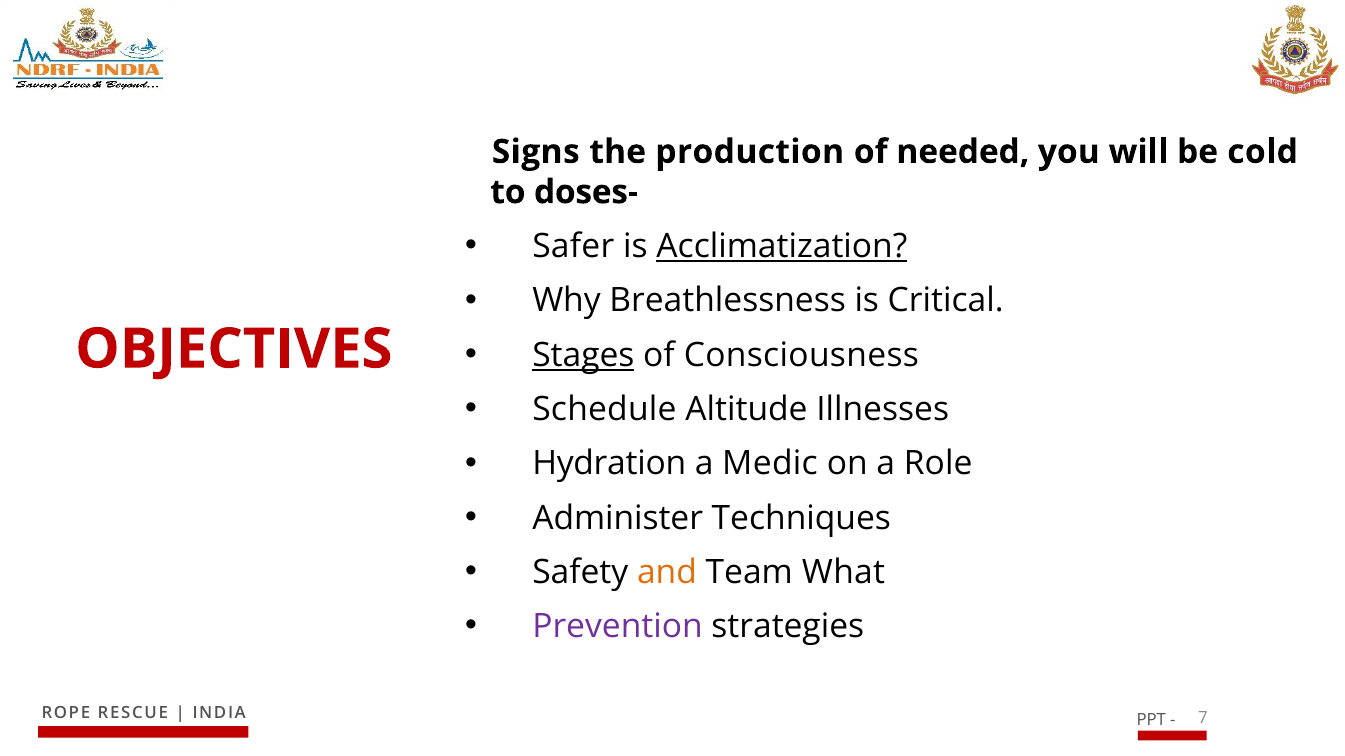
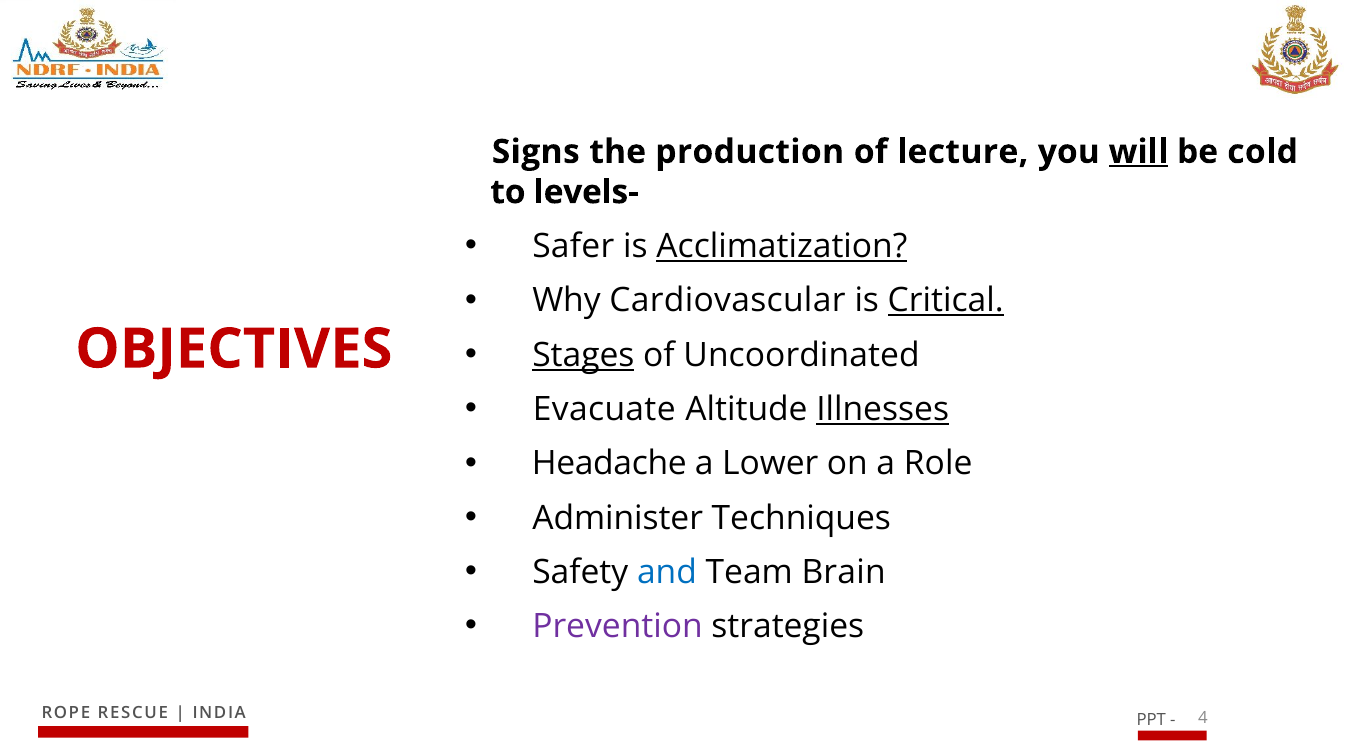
needed: needed -> lecture (963, 152)
will underline: none -> present (1138, 152)
doses-: doses- -> levels- (586, 192)
Breathlessness: Breathlessness -> Cardiovascular (727, 301)
Critical underline: none -> present (946, 301)
Consciousness: Consciousness -> Uncoordinated (801, 355)
Schedule: Schedule -> Evacuate (604, 410)
Illnesses underline: none -> present (883, 410)
Hydration: Hydration -> Headache (609, 464)
Medic: Medic -> Lower (770, 464)
and colour: orange -> blue (667, 573)
What: What -> Brain (844, 573)
7: 7 -> 4 (1203, 719)
